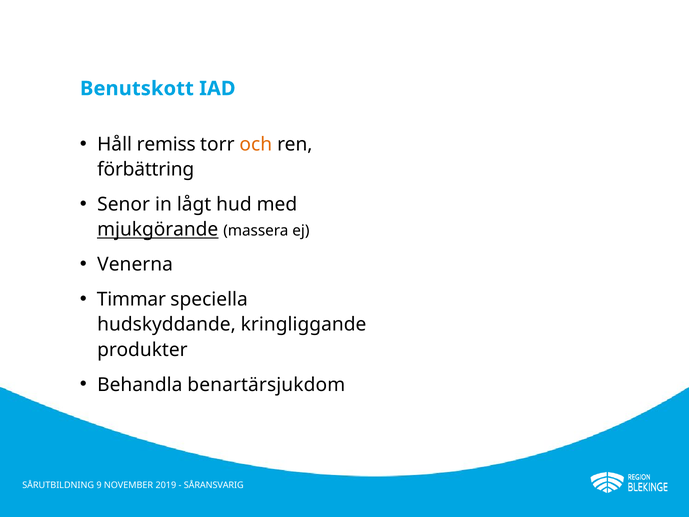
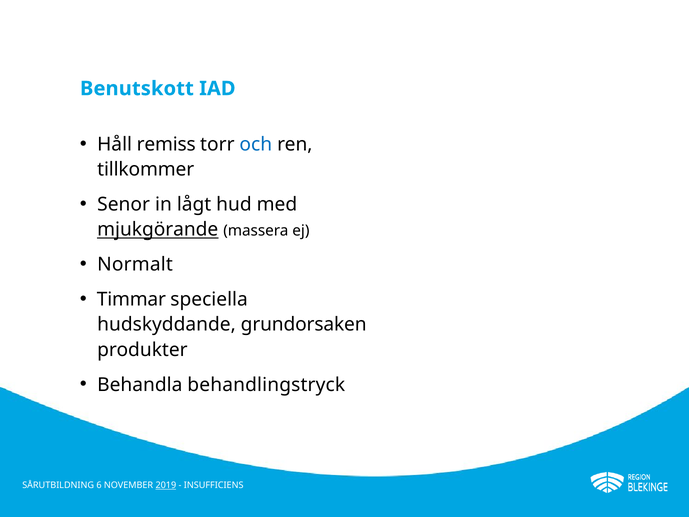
och colour: orange -> blue (256, 144)
förbättring: förbättring -> tillkommer (146, 169)
Venerna: Venerna -> Normalt (135, 264)
kringliggande: kringliggande -> grundorsaken (304, 324)
benartärsjukdom: benartärsjukdom -> behandlingstryck (266, 385)
9: 9 -> 6 (99, 485)
2019 underline: none -> present (166, 485)
SÅRANSVARIG: SÅRANSVARIG -> INSUFFICIENS (214, 485)
